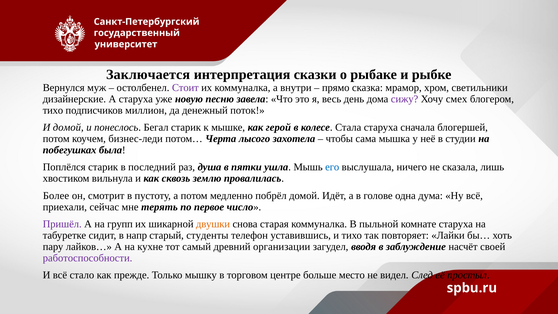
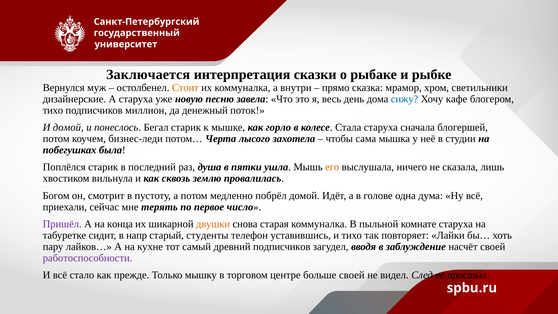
Стоит colour: purple -> orange (185, 88)
сижу colour: purple -> blue (405, 99)
смех: смех -> кафе (457, 99)
герой: герой -> горло (278, 127)
его colour: blue -> orange (332, 167)
Более: Более -> Богом (56, 196)
групп: групп -> конца (120, 224)
древний организации: организации -> подписчиков (282, 247)
больше место: место -> своей (352, 275)
